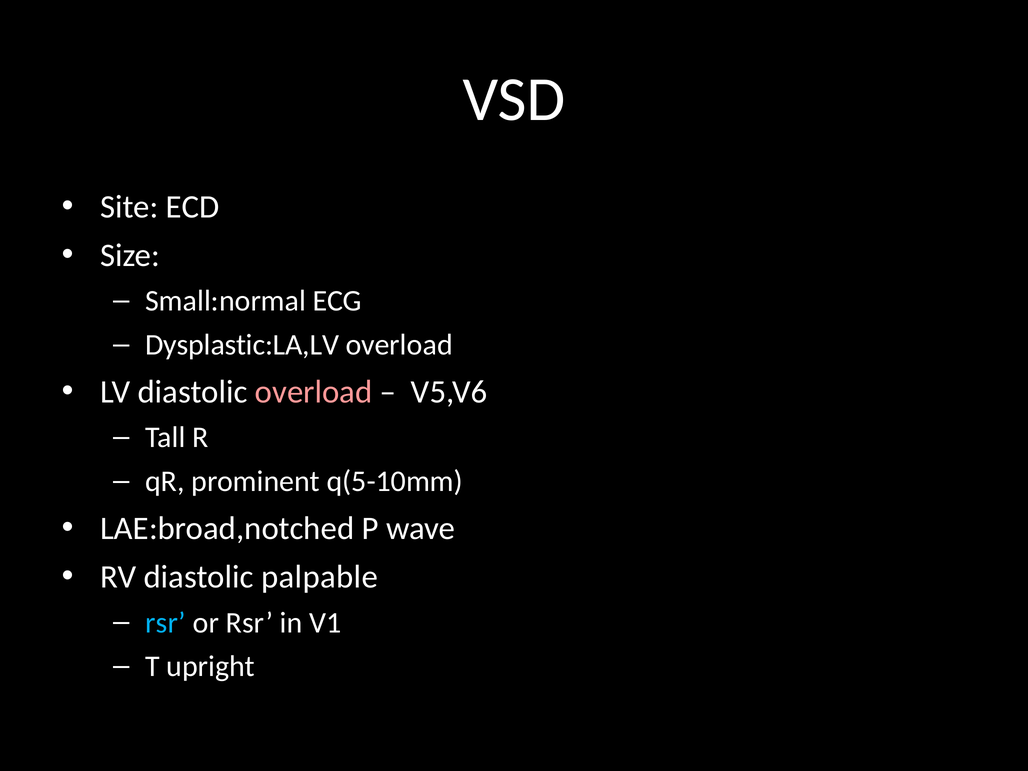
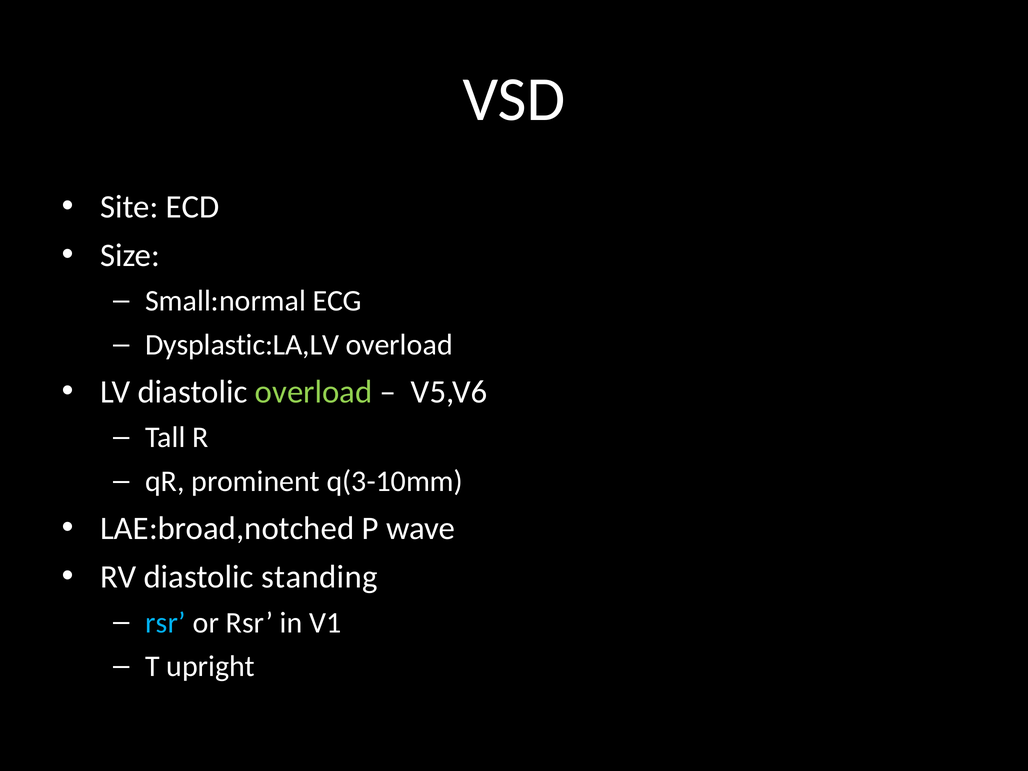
overload colour: pink -> light green (314, 392)
q(5-10mm: q(5-10mm -> q(3-10mm (395, 482)
palpable: palpable -> standing (319, 577)
